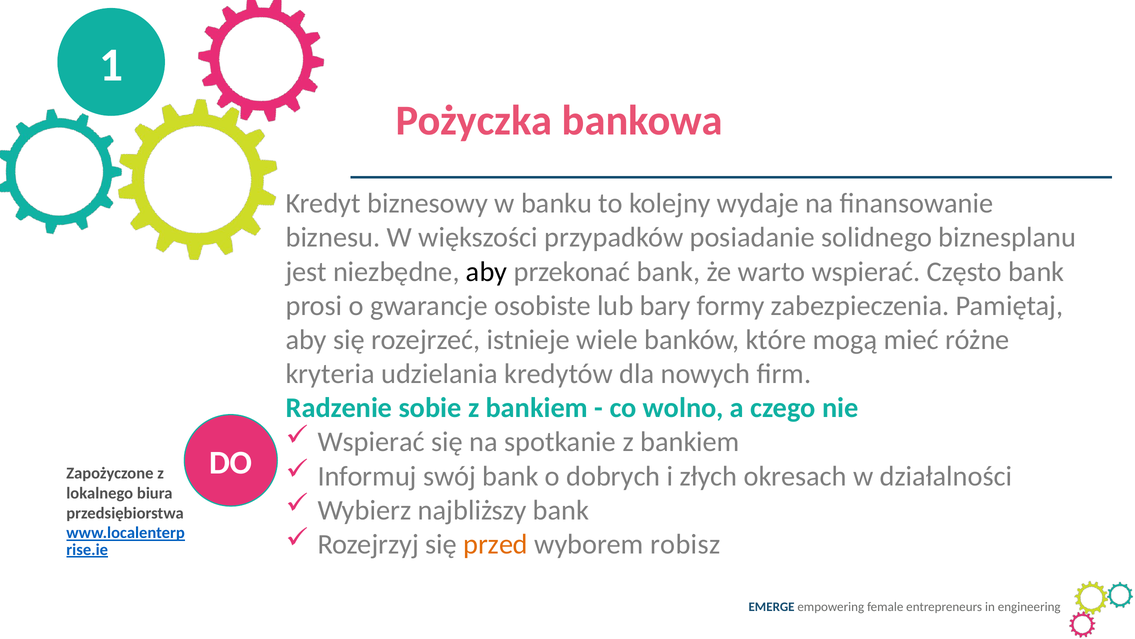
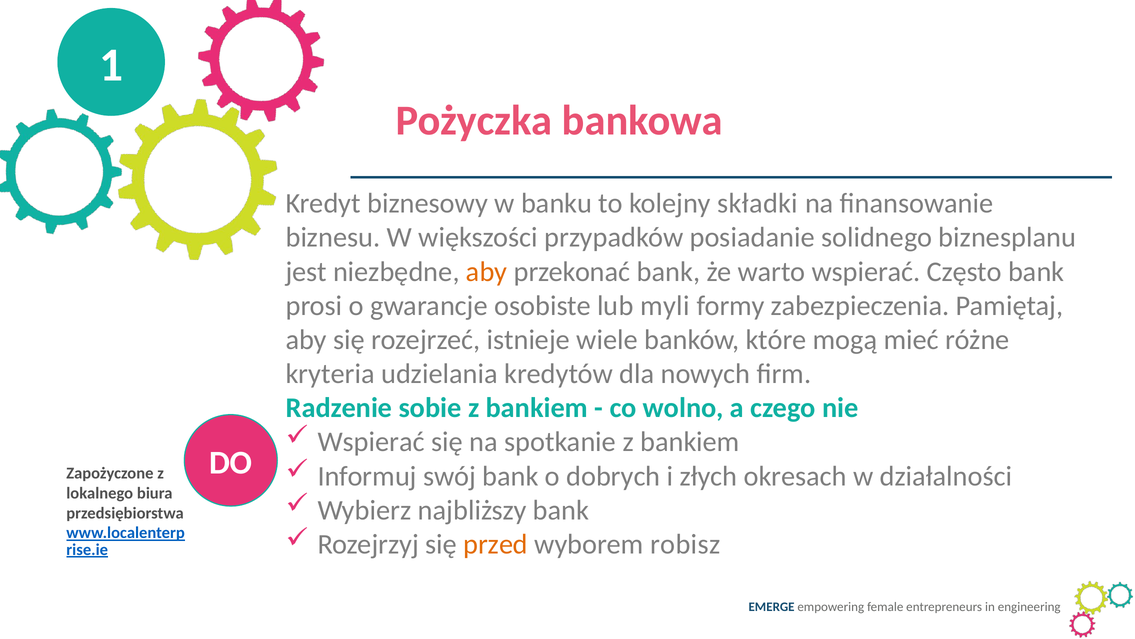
wydaje: wydaje -> składki (758, 203)
aby colour: black -> orange (487, 271)
bary: bary -> myli (665, 305)
